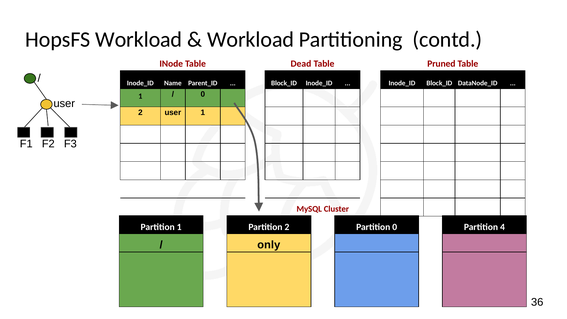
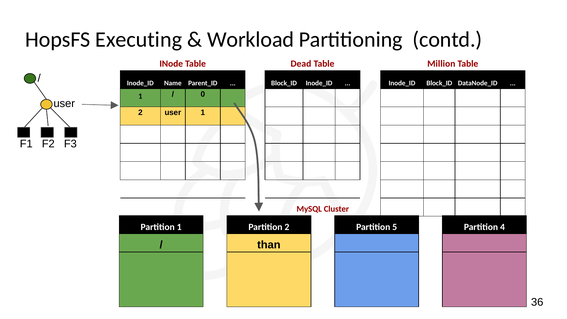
HopsFS Workload: Workload -> Executing (139, 40)
Pruned: Pruned -> Million (441, 64)
Partition 0: 0 -> 5 (395, 227)
only: only -> than (269, 245)
